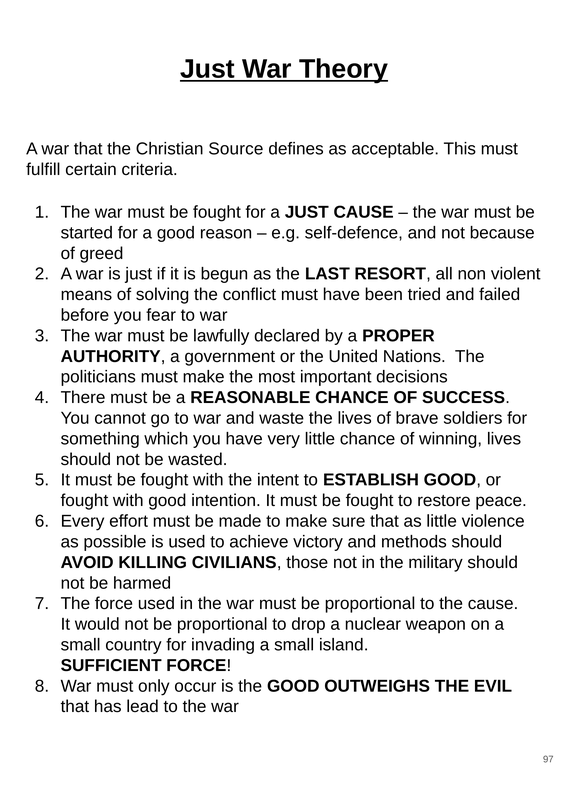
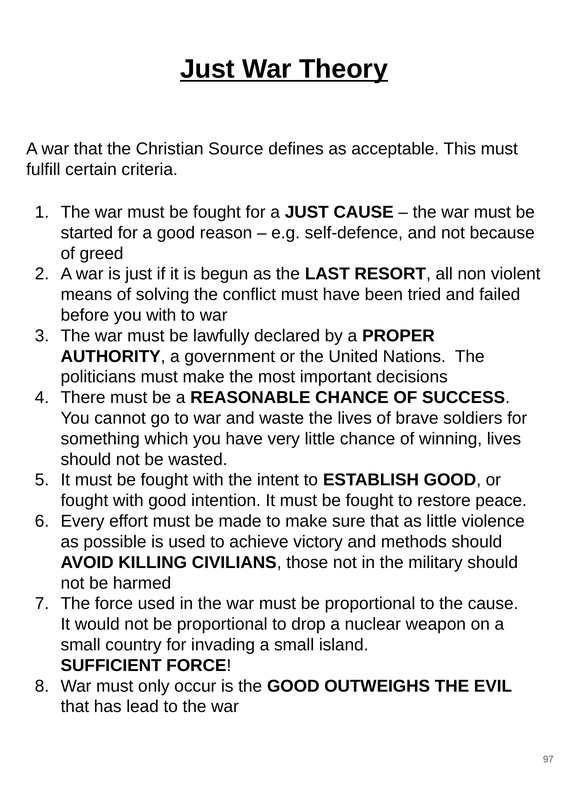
you fear: fear -> with (161, 315)
